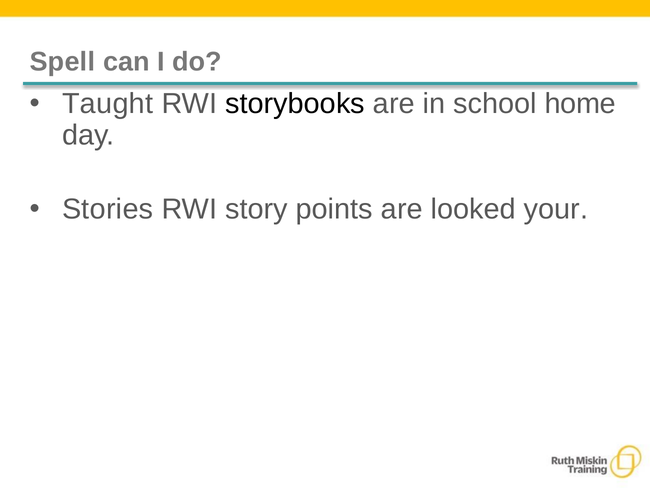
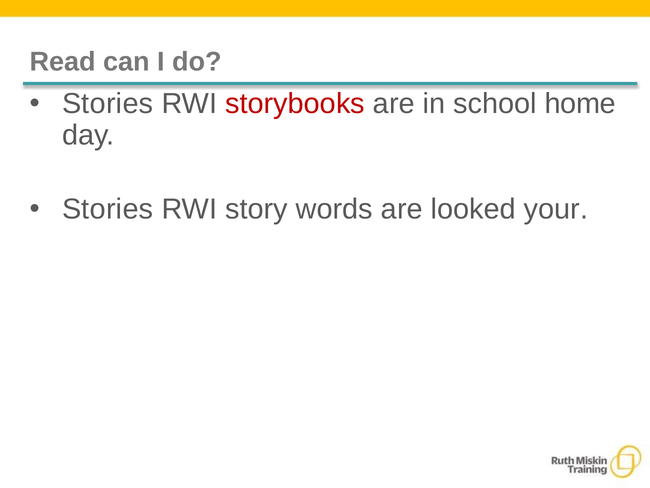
Spell: Spell -> Read (63, 62)
Taught: Taught -> Stories (108, 104)
storybooks colour: black -> red (295, 104)
points: points -> words (334, 209)
